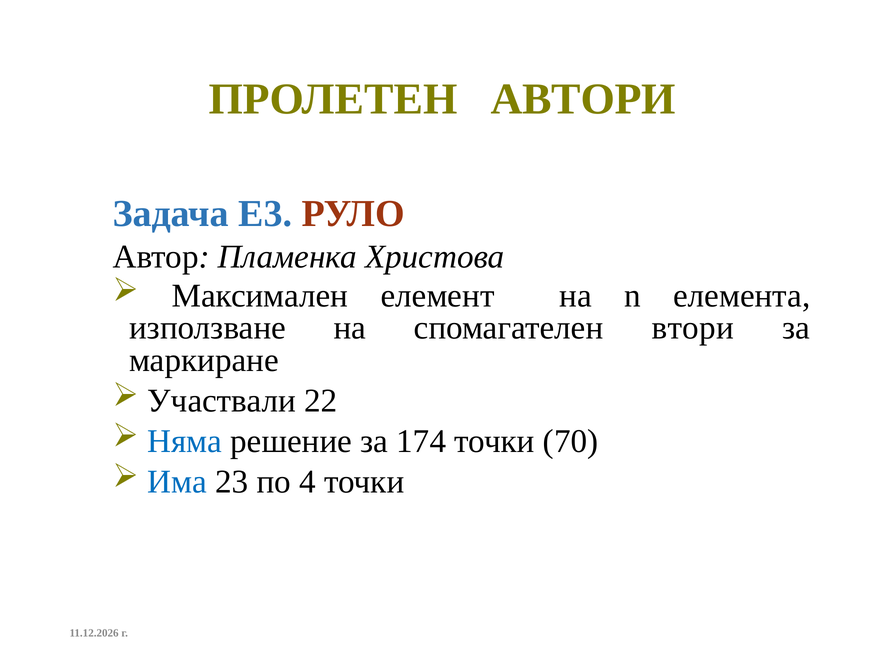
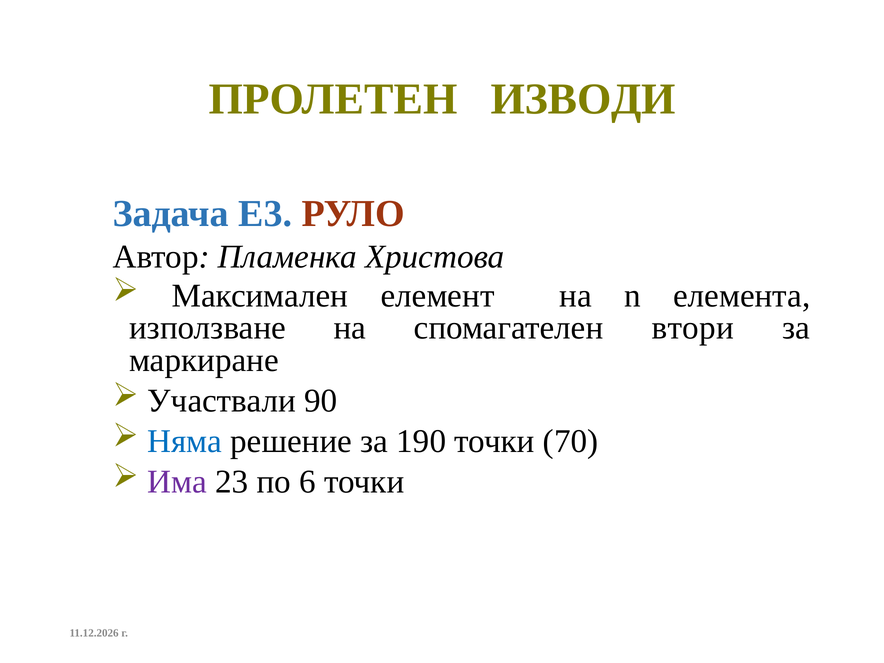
АВТОРИ: АВТОРИ -> ИЗВОДИ (583, 99)
22: 22 -> 90 (321, 401)
174: 174 -> 190 (421, 441)
Има colour: blue -> purple (177, 482)
4: 4 -> 6 (307, 482)
